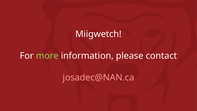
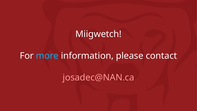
more colour: light green -> light blue (47, 56)
